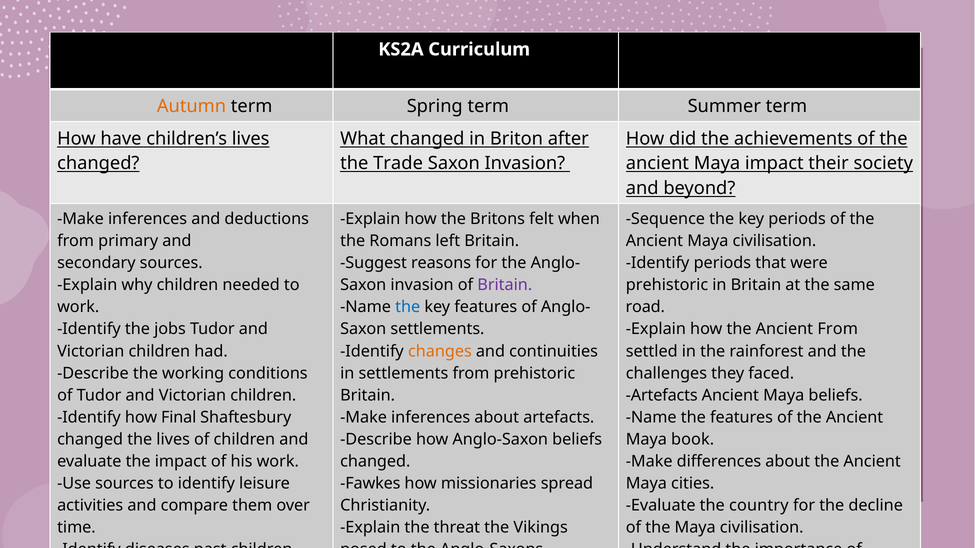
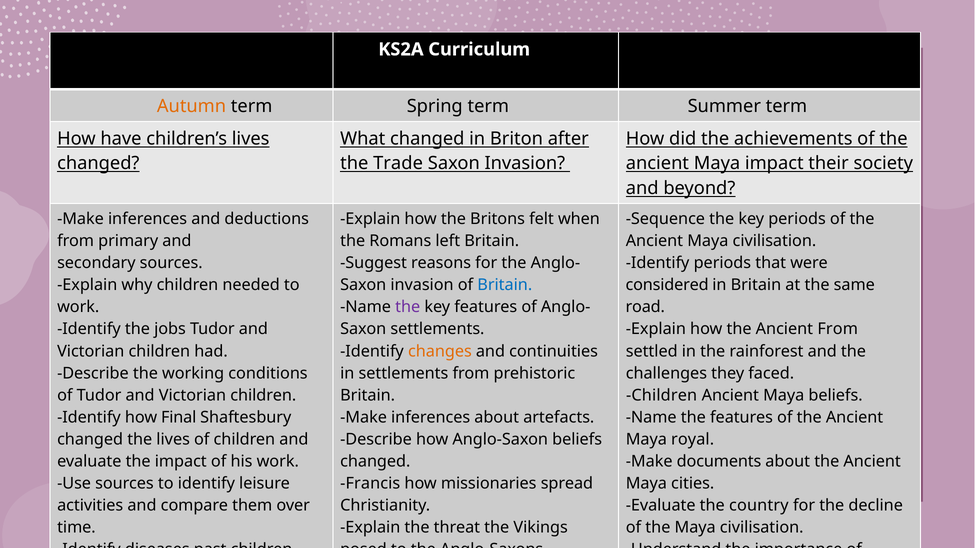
Britain colour: purple -> blue (505, 285)
prehistoric: prehistoric -> considered (667, 285)
the colour: blue -> purple (408, 307)
Artefacts: Artefacts -> Children (662, 396)
book: book -> royal (693, 440)
differences: differences -> documents (719, 462)
Fawkes: Fawkes -> Francis (370, 484)
